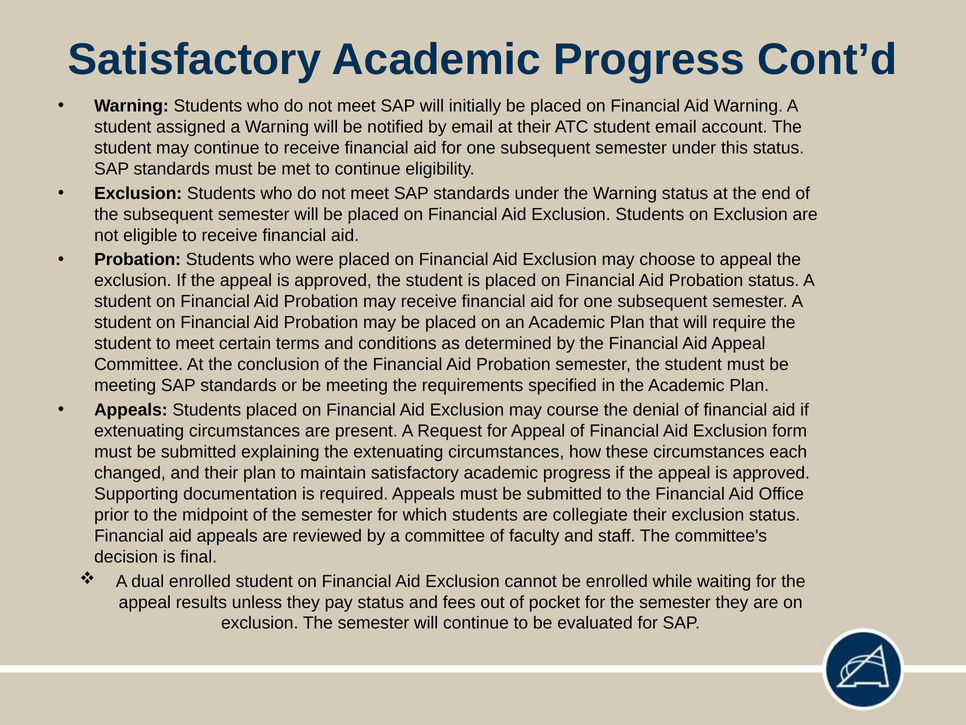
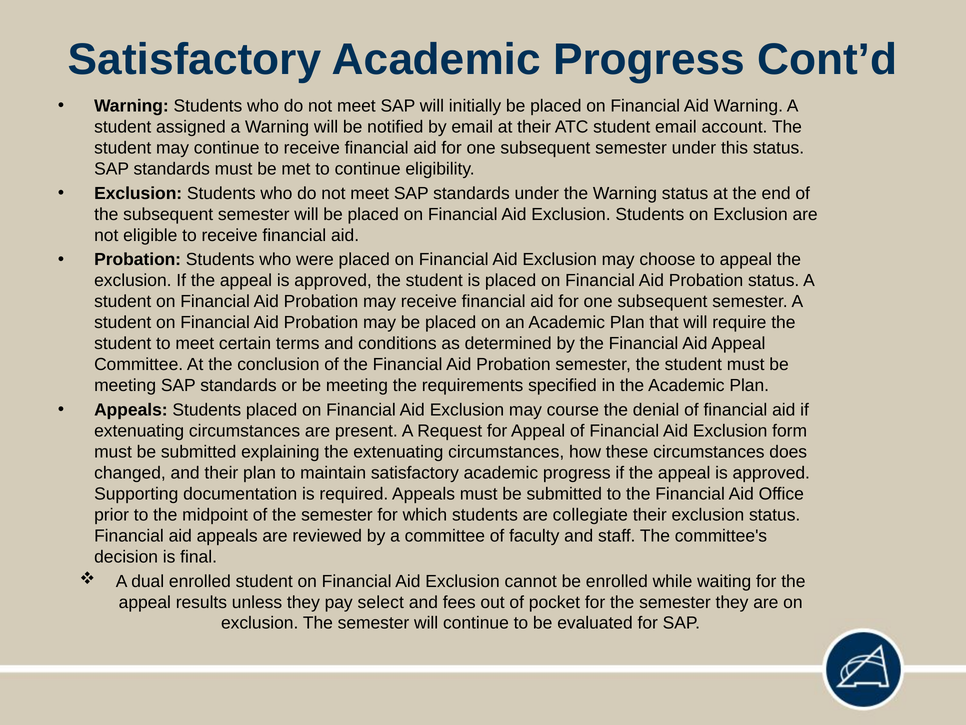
each: each -> does (788, 452)
pay status: status -> select (381, 602)
